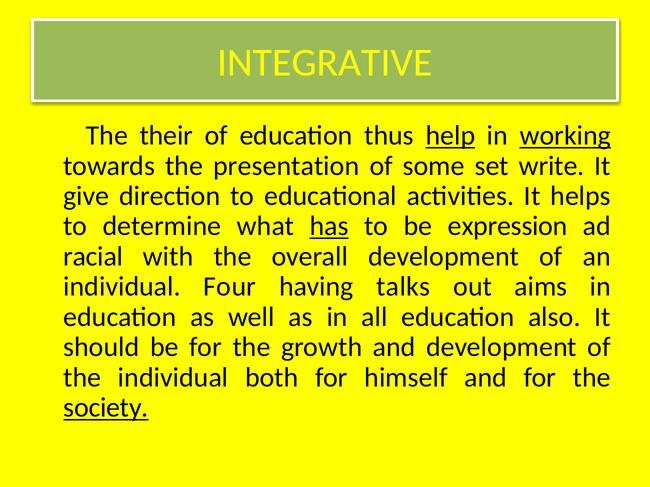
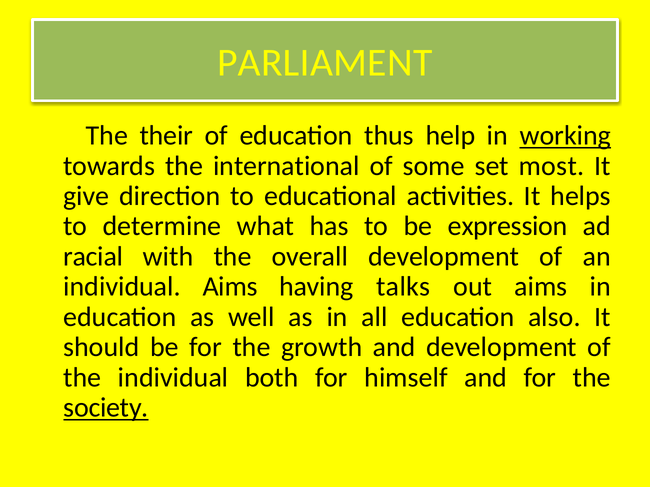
INTEGRATIVE: INTEGRATIVE -> PARLIAMENT (325, 63)
help underline: present -> none (450, 136)
presentation: presentation -> international (286, 166)
write: write -> most (551, 166)
has underline: present -> none (329, 227)
individual Four: Four -> Aims (230, 287)
